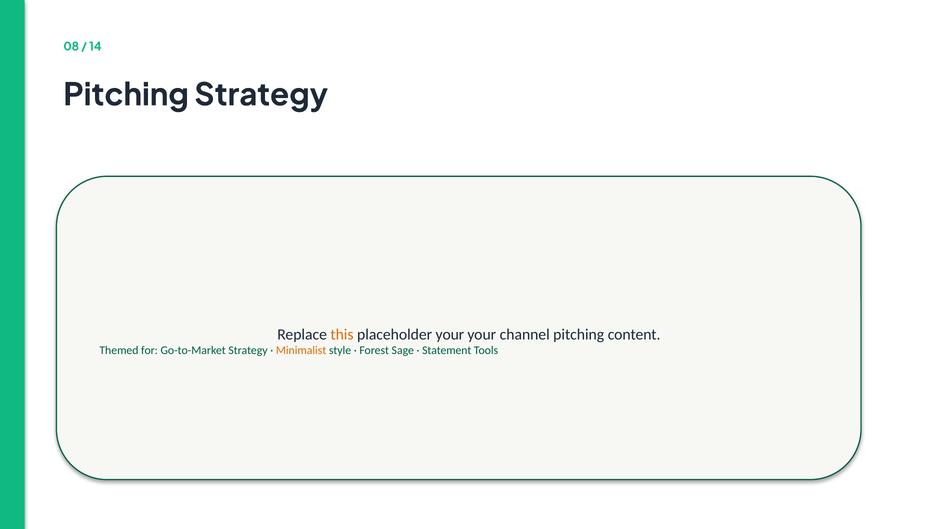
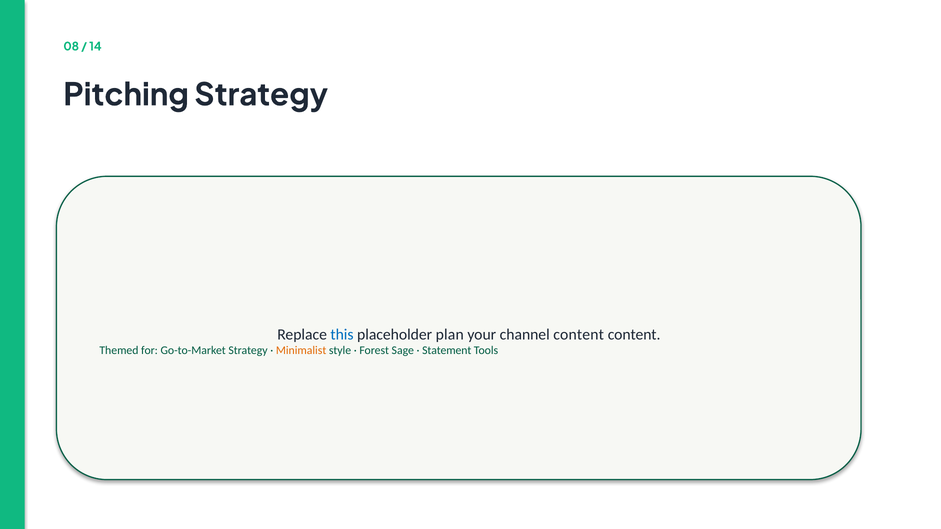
this colour: orange -> blue (342, 335)
placeholder your: your -> plan (450, 335)
channel pitching: pitching -> content (579, 335)
